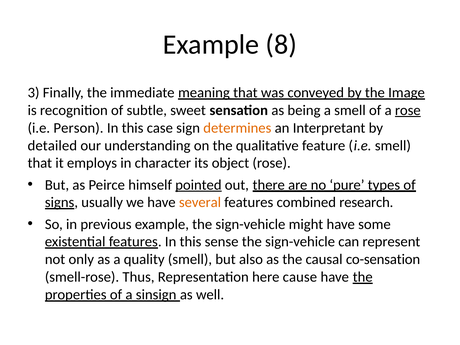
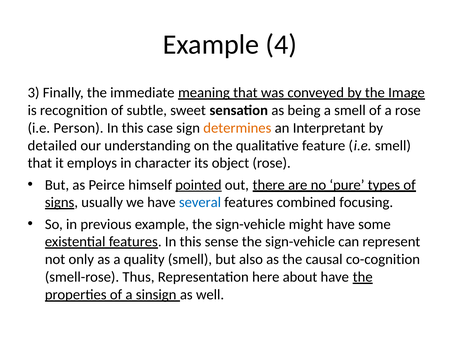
8: 8 -> 4 (281, 45)
rose underline: present -> none (408, 110)
several colour: orange -> blue (200, 202)
research: research -> focusing (366, 202)
co-sensation: co-sensation -> co-cognition (383, 259)
cause: cause -> about (300, 277)
